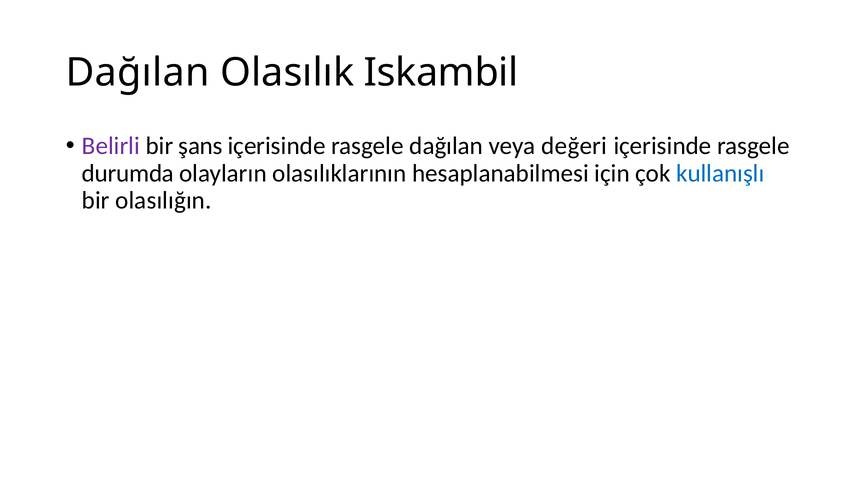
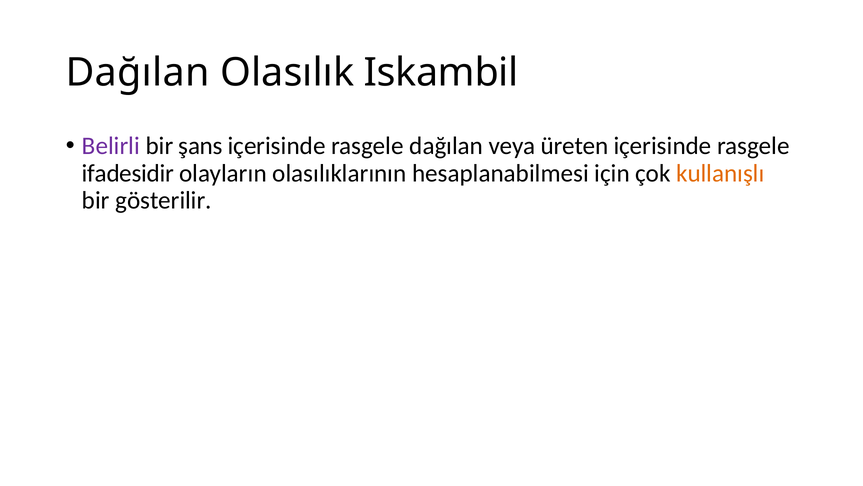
değeri: değeri -> üreten (575, 146)
durumda: durumda -> ifadesidir (128, 173)
kullanışlı colour: blue -> orange (720, 173)
olasılığın: olasılığın -> gösterilir (164, 200)
